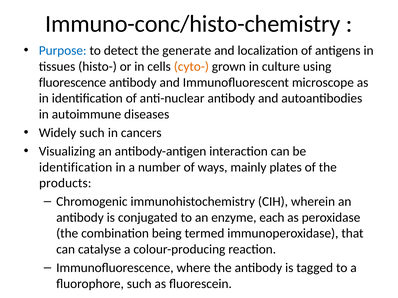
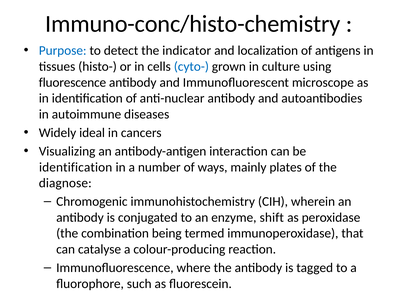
generate: generate -> indicator (187, 51)
cyto- colour: orange -> blue (191, 67)
Widely such: such -> ideal (92, 133)
products: products -> diagnose (65, 183)
each: each -> shift (272, 218)
